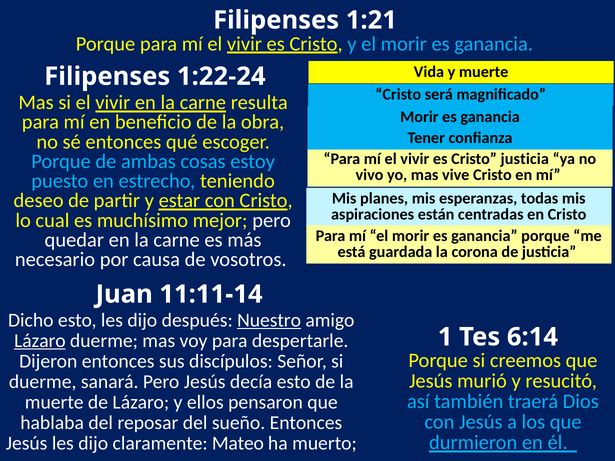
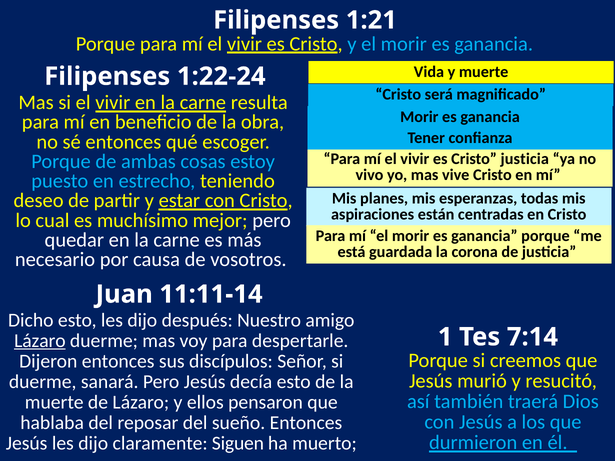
Nuestro underline: present -> none (269, 320)
6:14: 6:14 -> 7:14 (532, 337)
Mateo: Mateo -> Siguen (238, 443)
